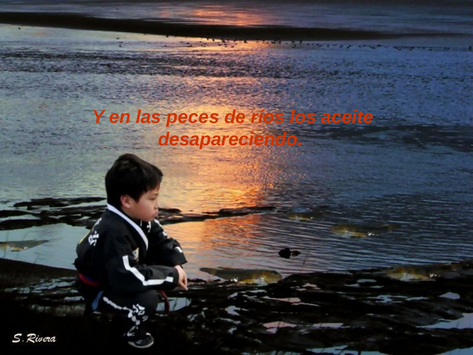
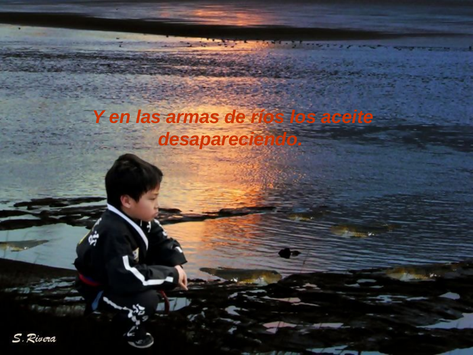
peces: peces -> armas (193, 117)
